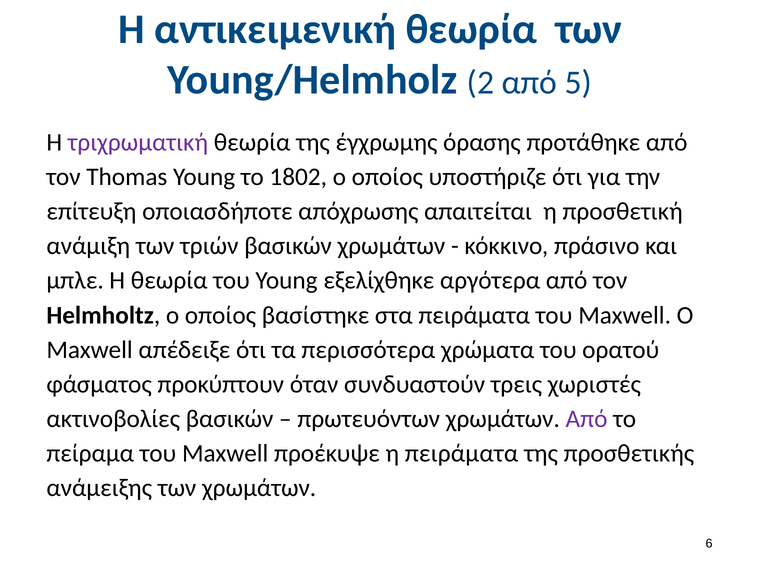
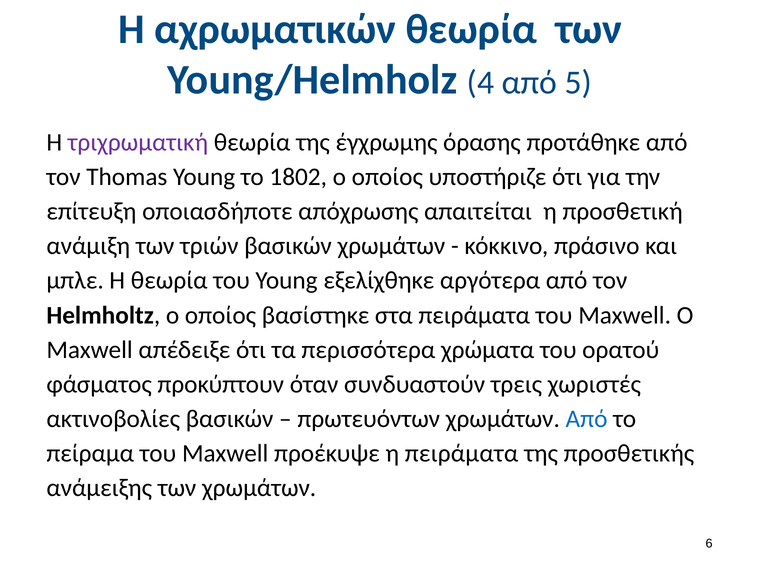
αντικειμενική: αντικειμενική -> αχρωματικών (275, 29)
2: 2 -> 4 (480, 82)
Από colour: purple -> blue (587, 419)
